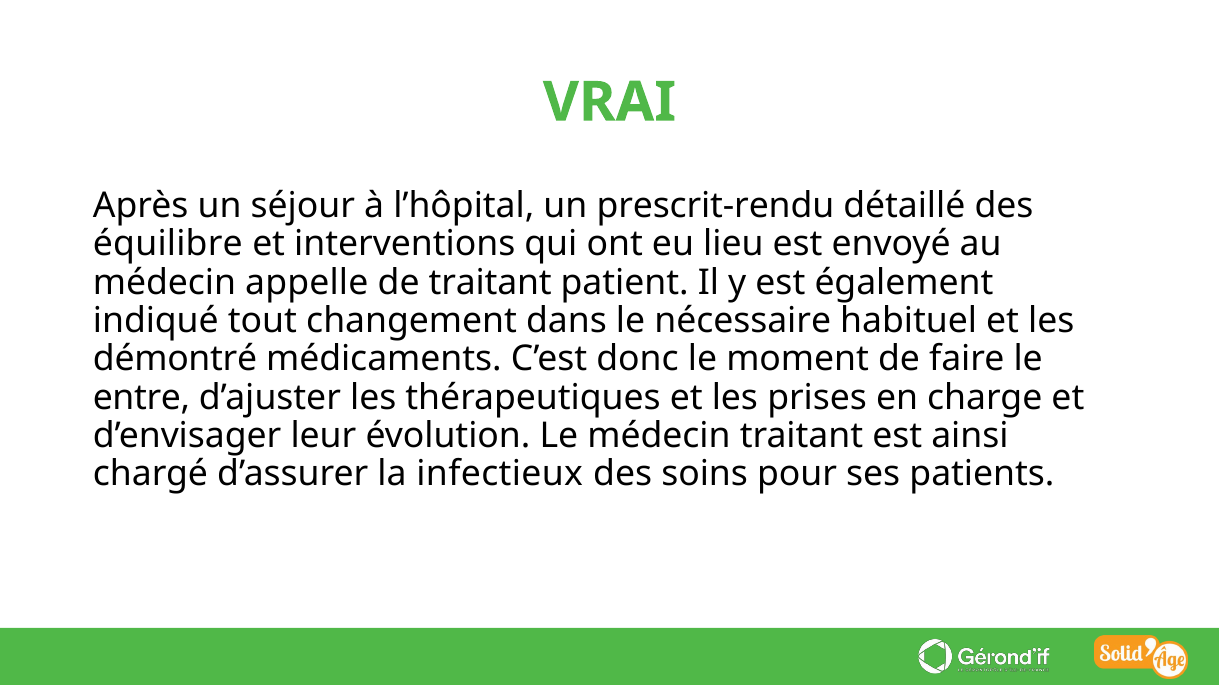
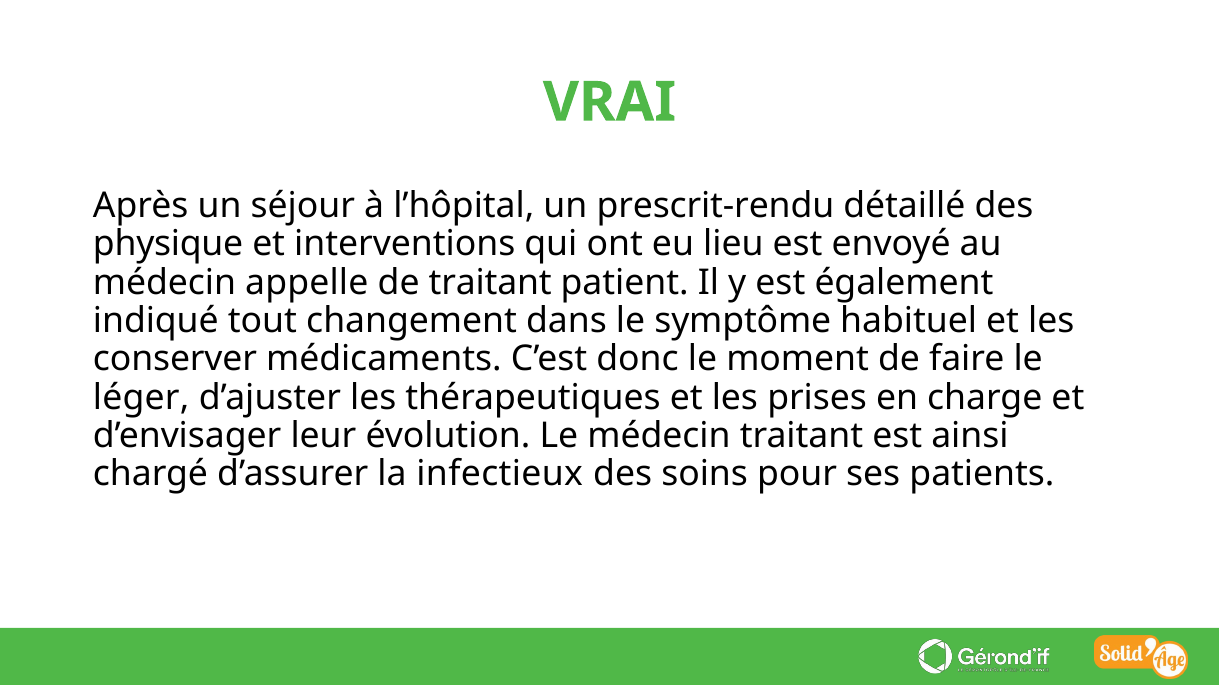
équilibre: équilibre -> physique (168, 244)
nécessaire: nécessaire -> symptôme (743, 321)
démontré: démontré -> conserver (175, 359)
entre: entre -> léger (141, 398)
